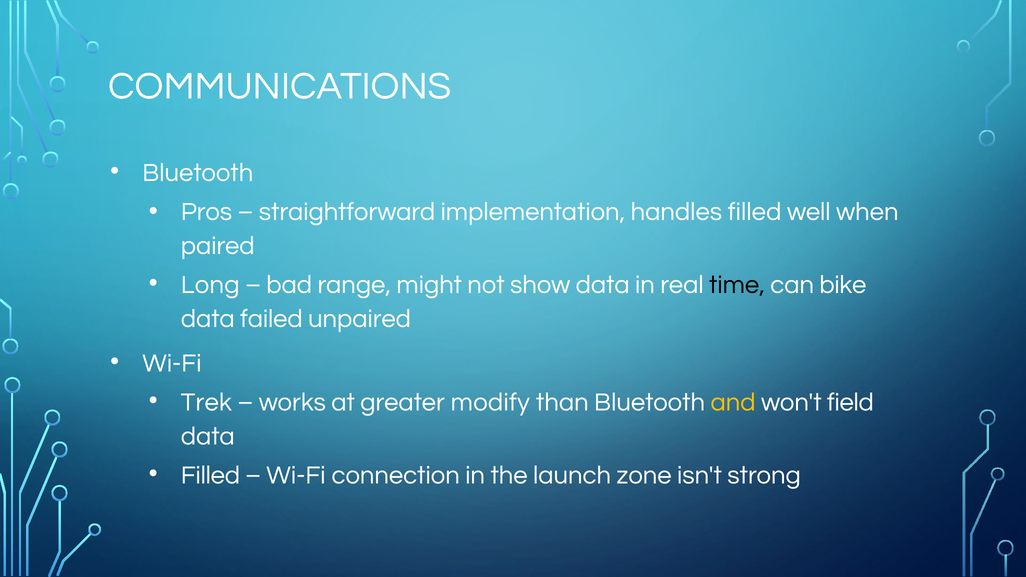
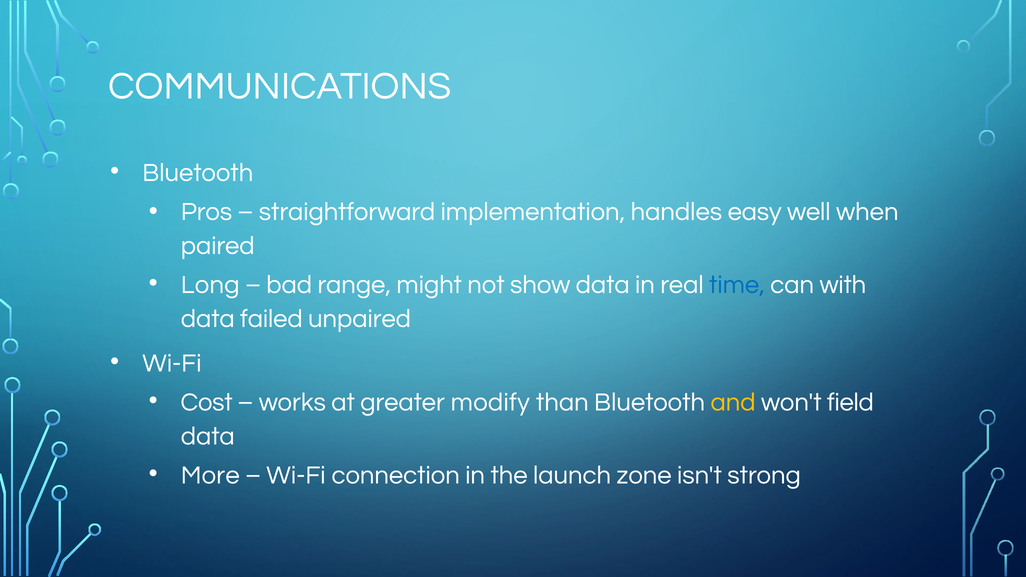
handles filled: filled -> easy (755, 212)
time colour: black -> blue (737, 285)
bike: bike -> with (843, 285)
Trek: Trek -> Cost (207, 403)
Filled: Filled -> More (210, 476)
